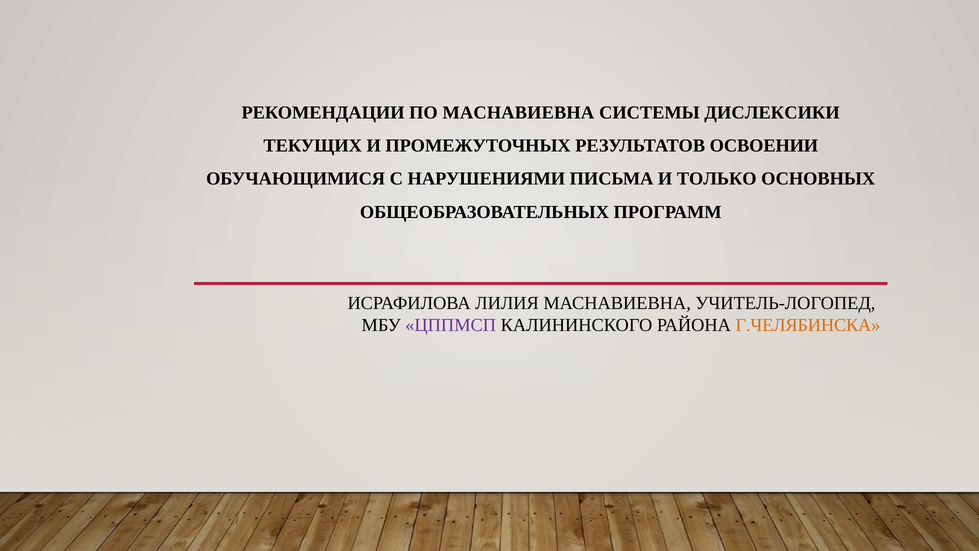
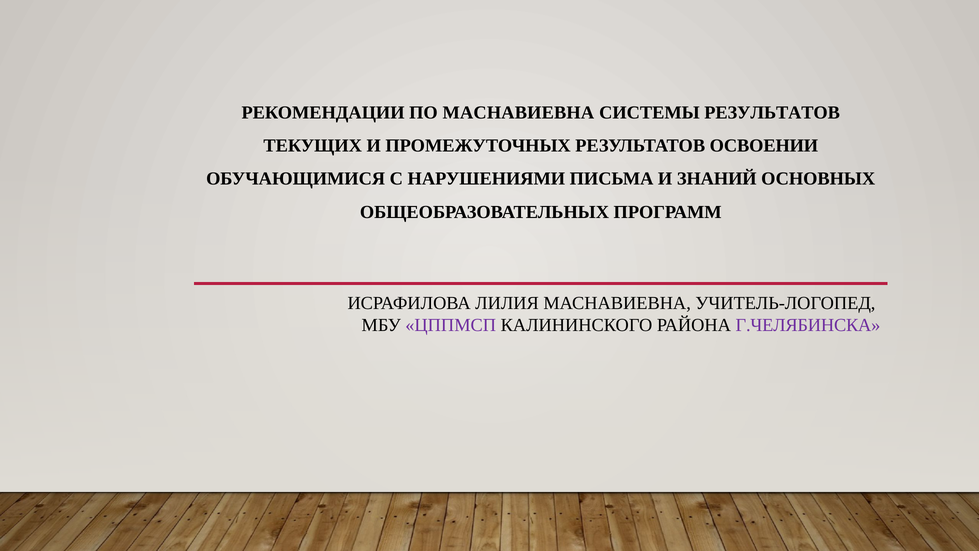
СИСТЕМЫ ДИСЛЕКСИКИ: ДИСЛЕКСИКИ -> РЕЗУЛЬТАТОВ (772, 113)
ТОЛЬКО: ТОЛЬКО -> ЗНАНИЙ (717, 179)
Г.ЧЕЛЯБИНСКА colour: orange -> purple (808, 325)
